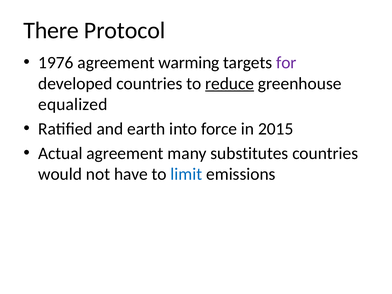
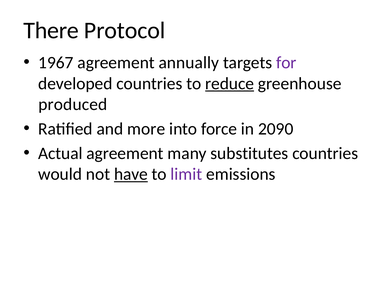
1976: 1976 -> 1967 (56, 63)
warming: warming -> annually (189, 63)
equalized: equalized -> produced (73, 104)
earth: earth -> more (146, 129)
2015: 2015 -> 2090 (276, 129)
have underline: none -> present (131, 174)
limit colour: blue -> purple (186, 174)
